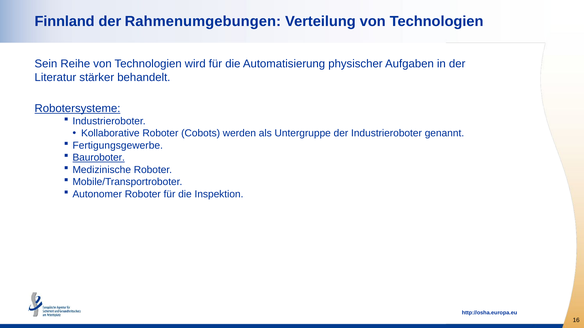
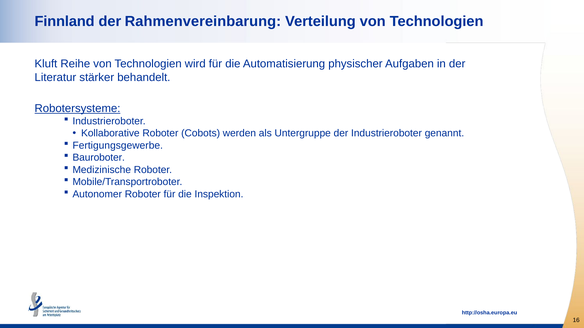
Rahmenumgebungen: Rahmenumgebungen -> Rahmenvereinbarung (203, 21)
Sein: Sein -> Kluft (46, 64)
Bauroboter underline: present -> none (99, 158)
